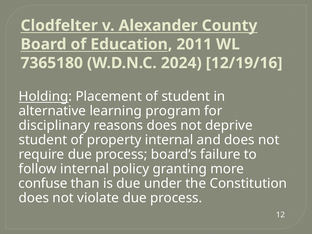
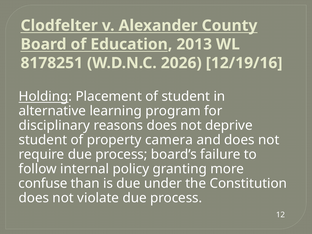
2011: 2011 -> 2013 (194, 44)
7365180: 7365180 -> 8178251 (52, 63)
2024: 2024 -> 2026 (181, 63)
property internal: internal -> camera (169, 140)
